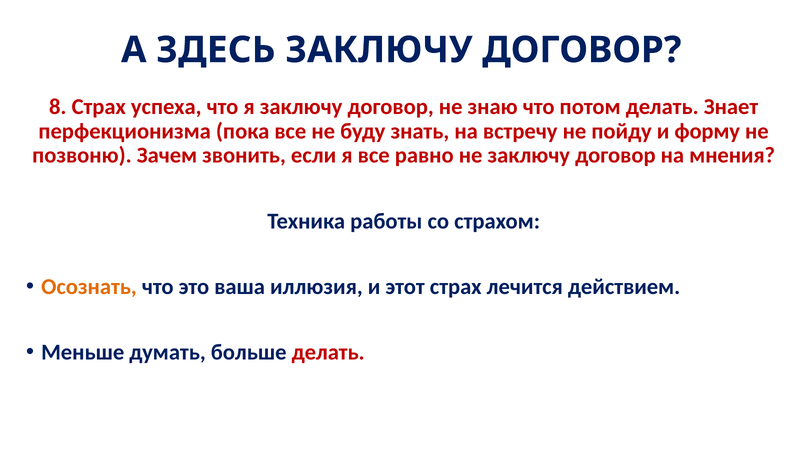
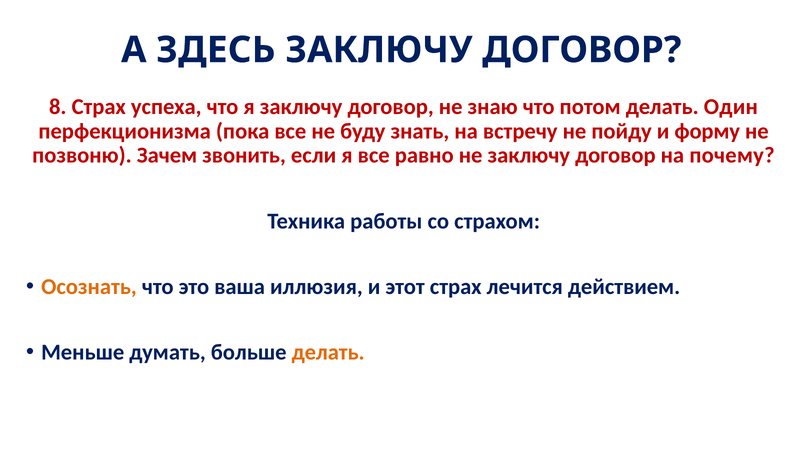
Знает: Знает -> Один (731, 107)
мнения: мнения -> почему (732, 155)
делать colour: red -> orange (328, 352)
